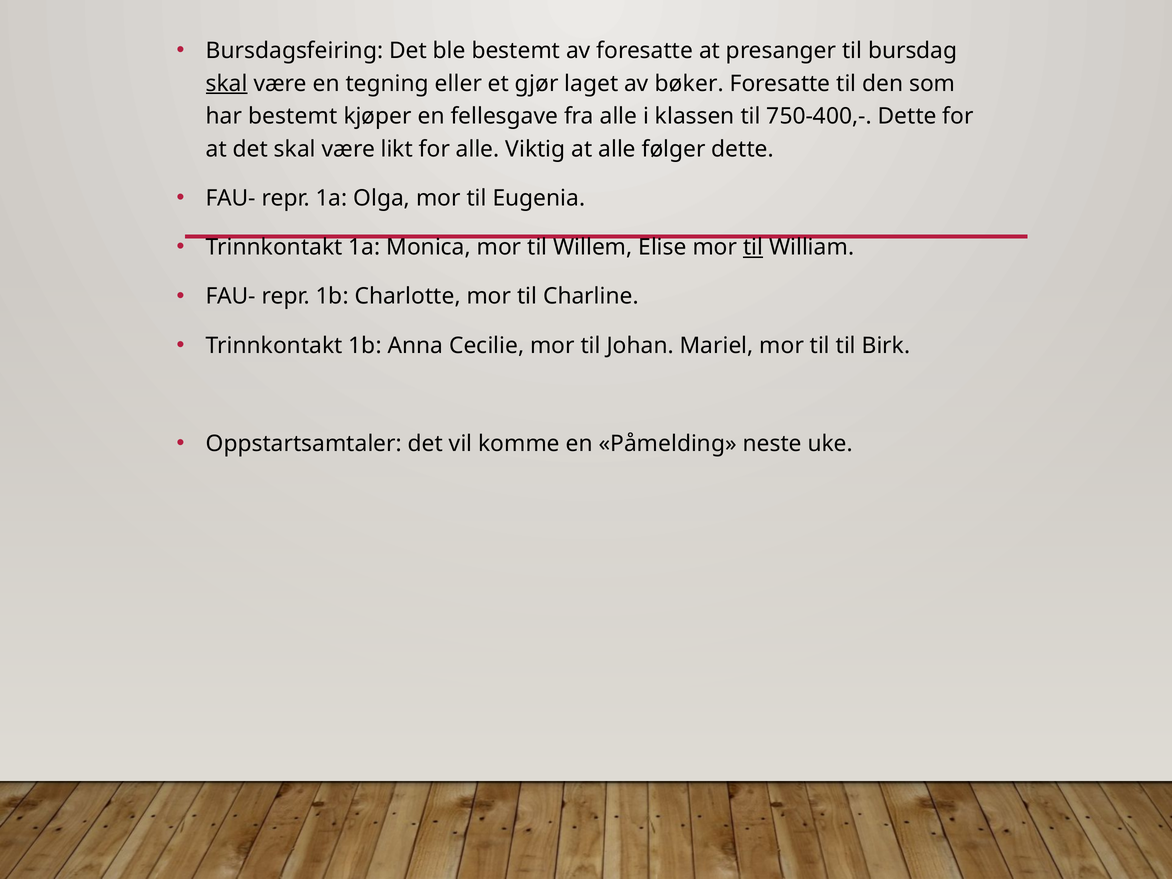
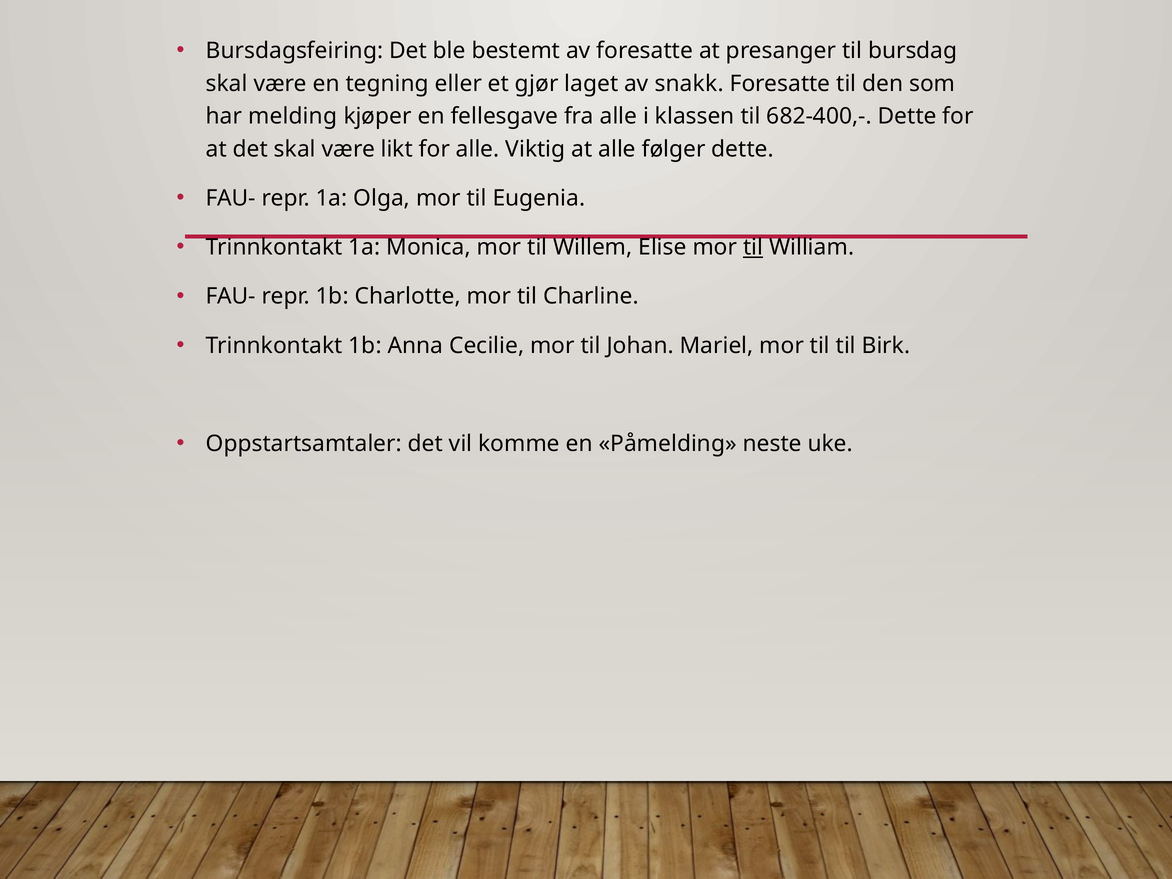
skal underline: present -> none (227, 84)
bøker: bøker -> snakk (689, 84)
har bestemt: bestemt -> melding (293, 116)
750-400,-: 750-400,- -> 682-400,- (819, 116)
